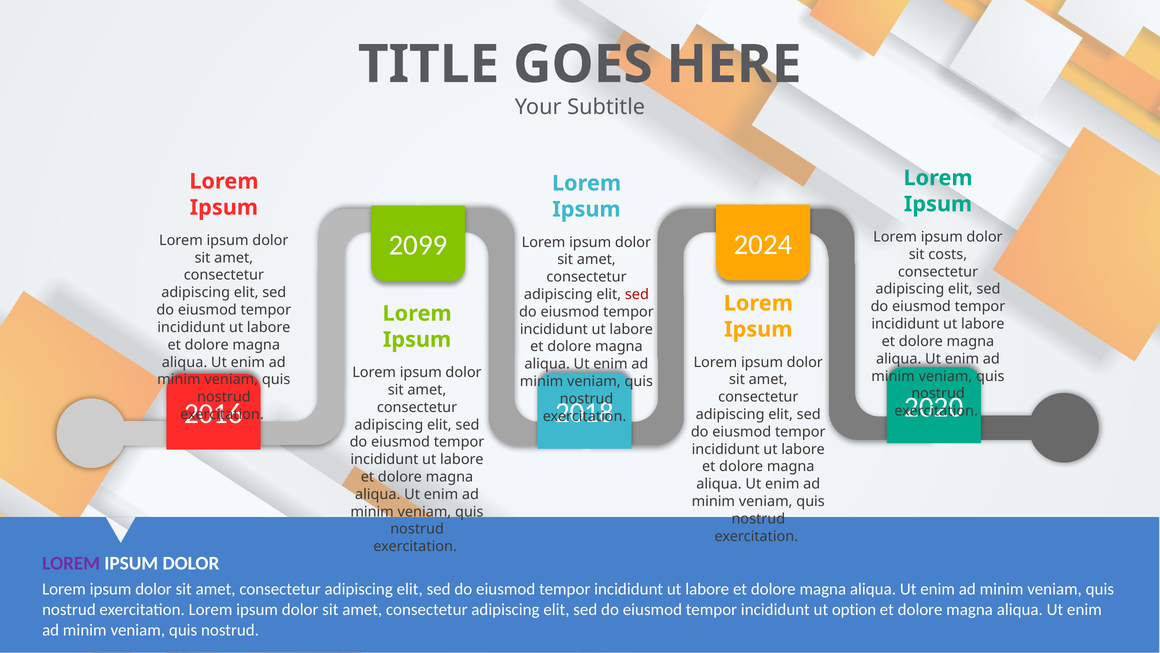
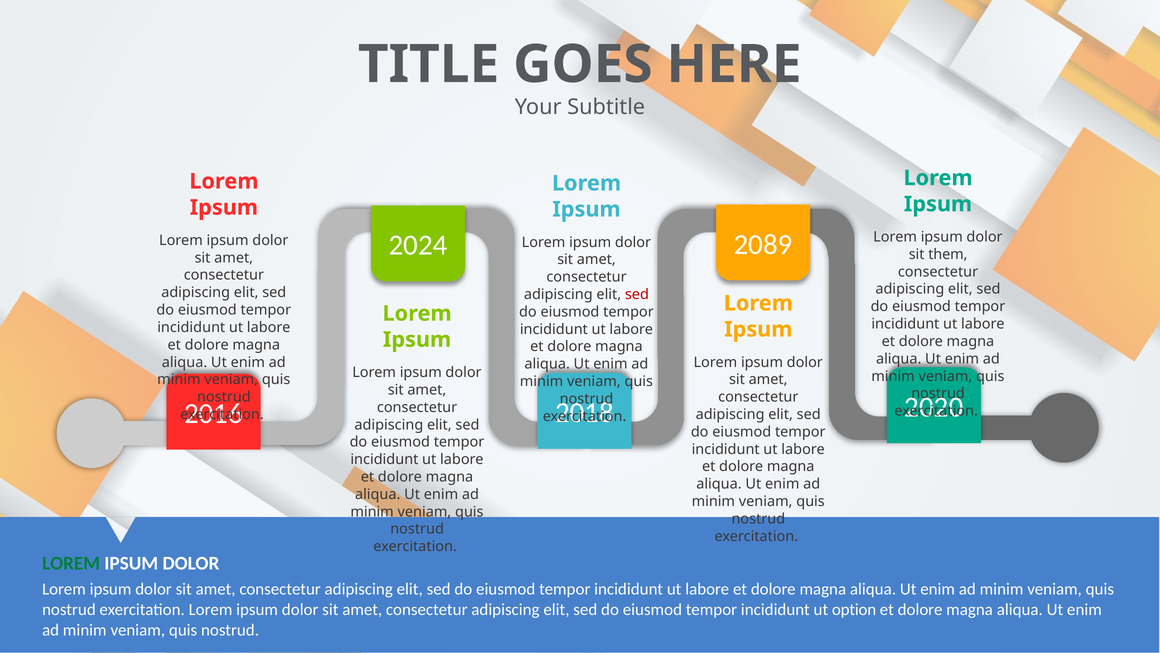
2024: 2024 -> 2089 (763, 244)
2099: 2099 -> 2024 (418, 245)
costs: costs -> them (948, 254)
LOREM colour: purple -> green (71, 563)
